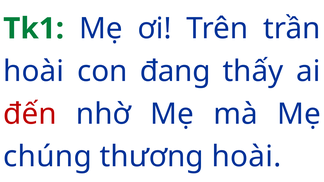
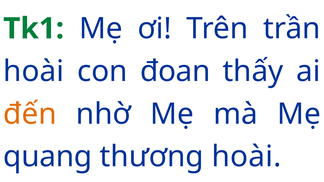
đang: đang -> đoan (175, 71)
đến colour: red -> orange (30, 114)
chúng: chúng -> quang (48, 157)
